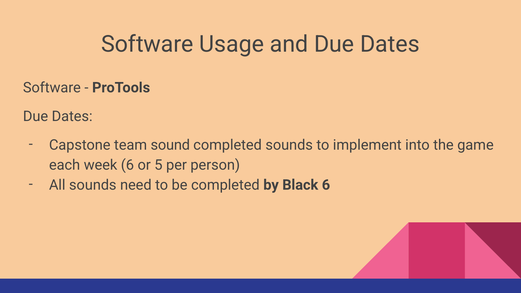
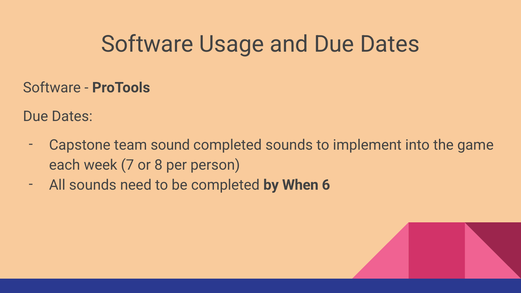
week 6: 6 -> 7 (127, 165)
5: 5 -> 8 (158, 165)
Black: Black -> When (300, 185)
